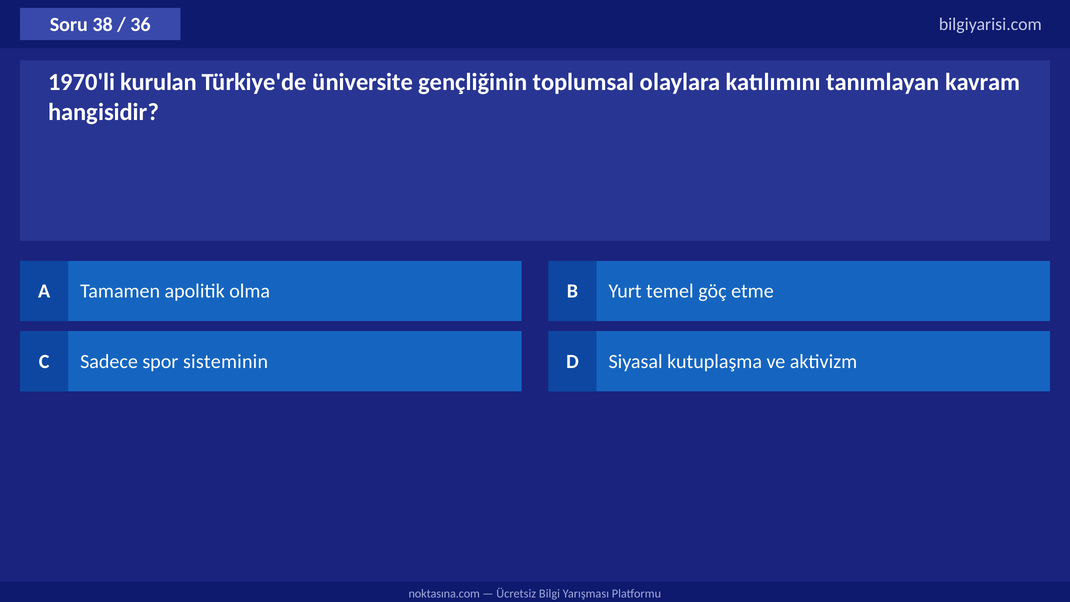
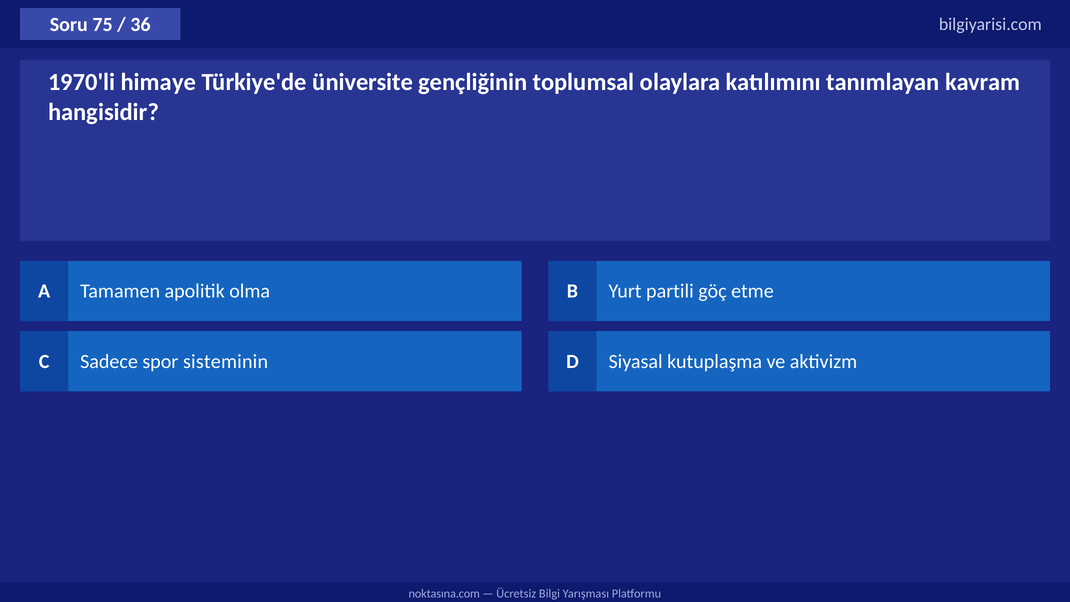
38: 38 -> 75 (103, 24)
kurulan: kurulan -> himaye (158, 82)
temel: temel -> partili (670, 291)
